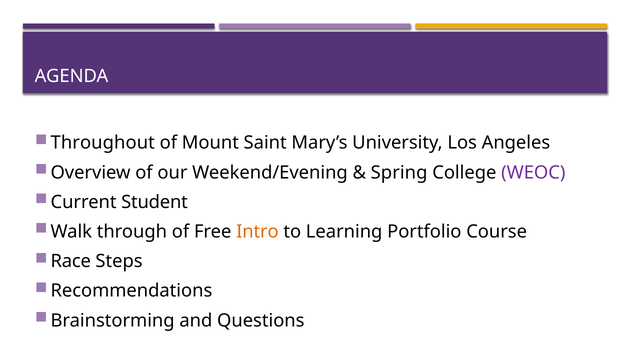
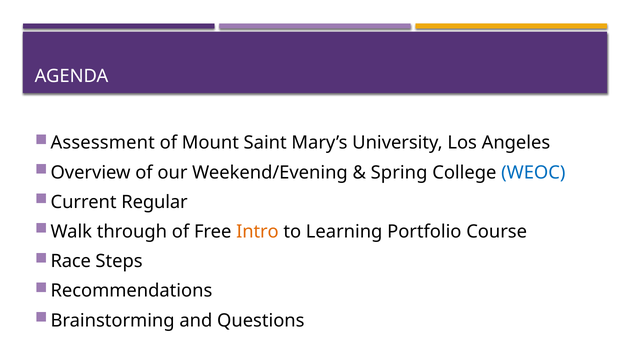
Throughout: Throughout -> Assessment (103, 143)
WEOC colour: purple -> blue (533, 173)
Student: Student -> Regular (155, 202)
